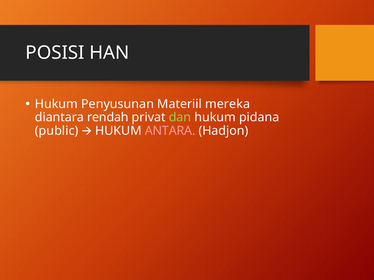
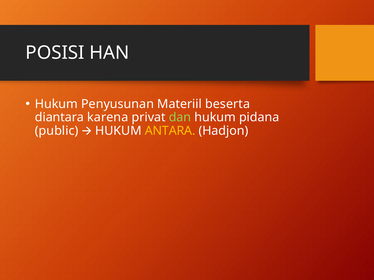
mereka: mereka -> beserta (228, 104)
rendah: rendah -> karena (108, 118)
ANTARA colour: pink -> yellow (170, 131)
